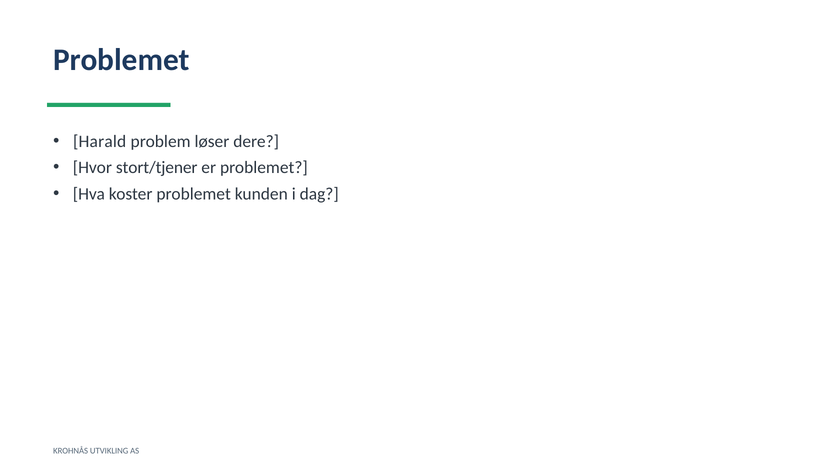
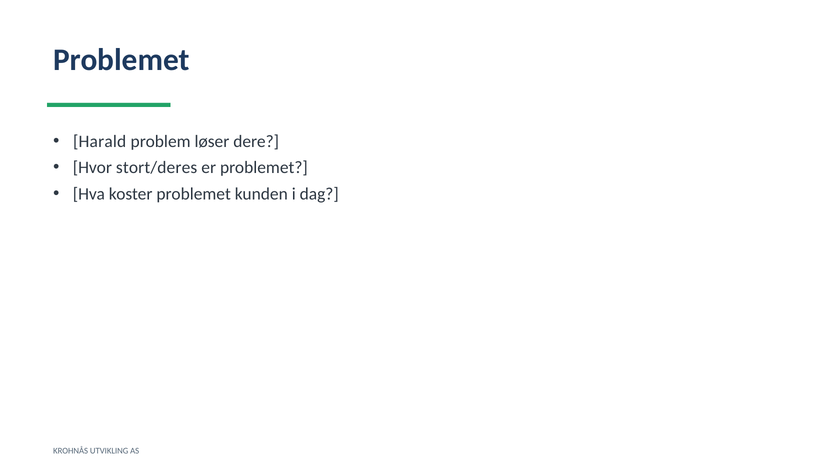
stort/tjener: stort/tjener -> stort/deres (157, 168)
